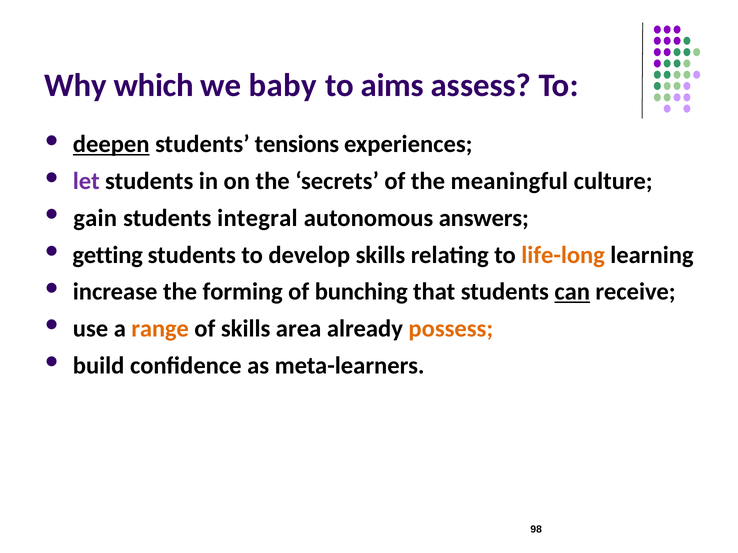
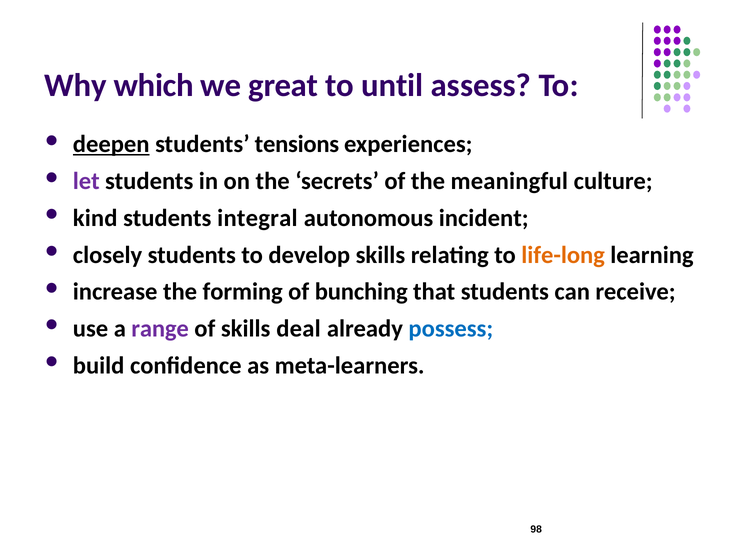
baby: baby -> great (283, 86)
aims: aims -> until (392, 86)
gain: gain -> kind (95, 218)
answers: answers -> incident (484, 218)
getting: getting -> closely (108, 255)
can underline: present -> none (572, 292)
range colour: orange -> purple (160, 329)
area: area -> deal (298, 329)
possess colour: orange -> blue (451, 329)
